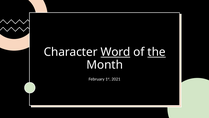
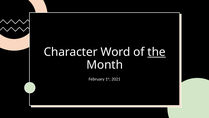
Word underline: present -> none (115, 52)
